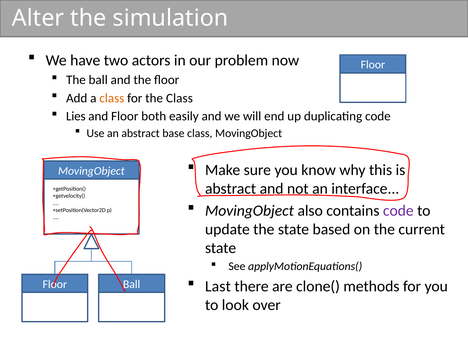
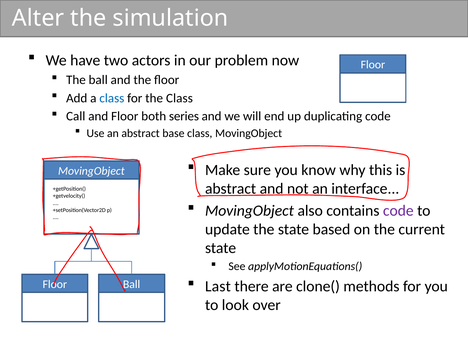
class colour: orange -> blue (112, 98)
Lies: Lies -> Call (76, 116)
easily: easily -> series (184, 116)
